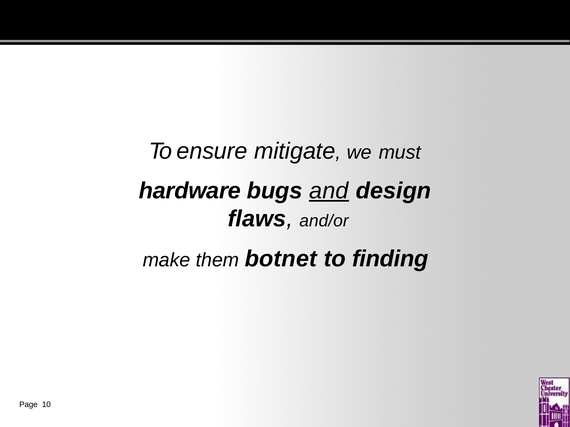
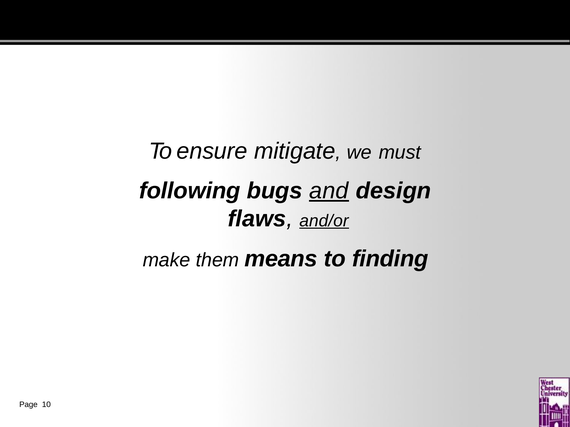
hardware: hardware -> following (190, 191)
and/or underline: none -> present (324, 221)
botnet: botnet -> means (281, 259)
